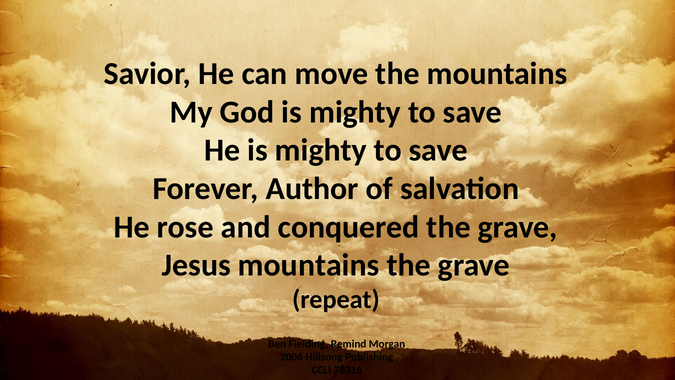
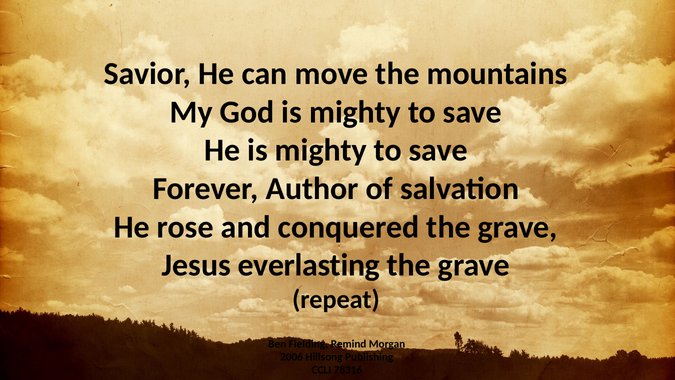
Jesus mountains: mountains -> everlasting (309, 265)
